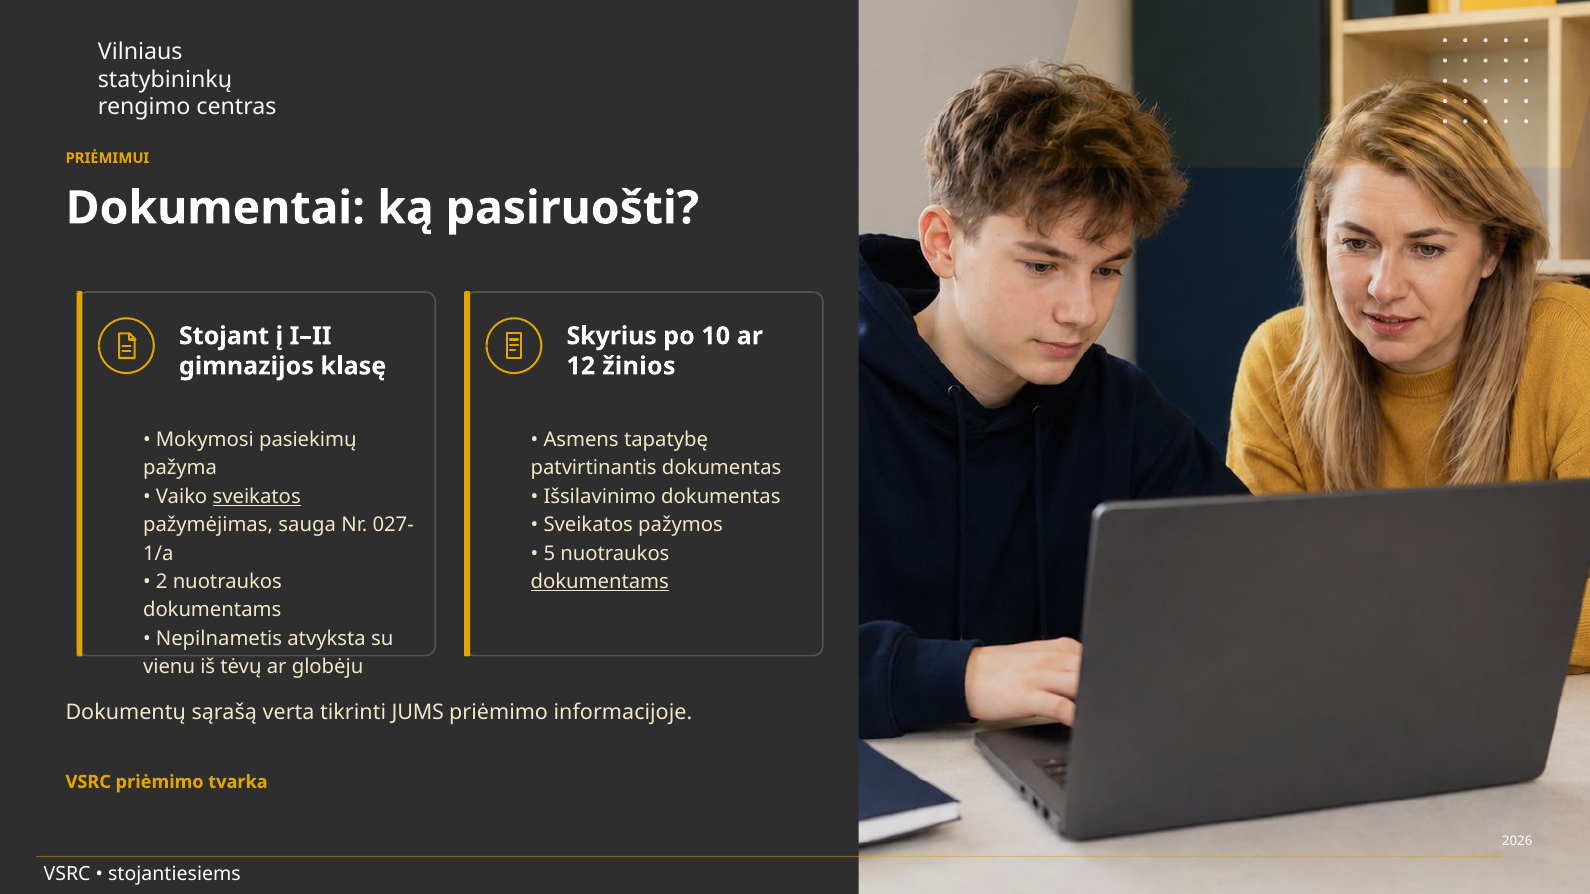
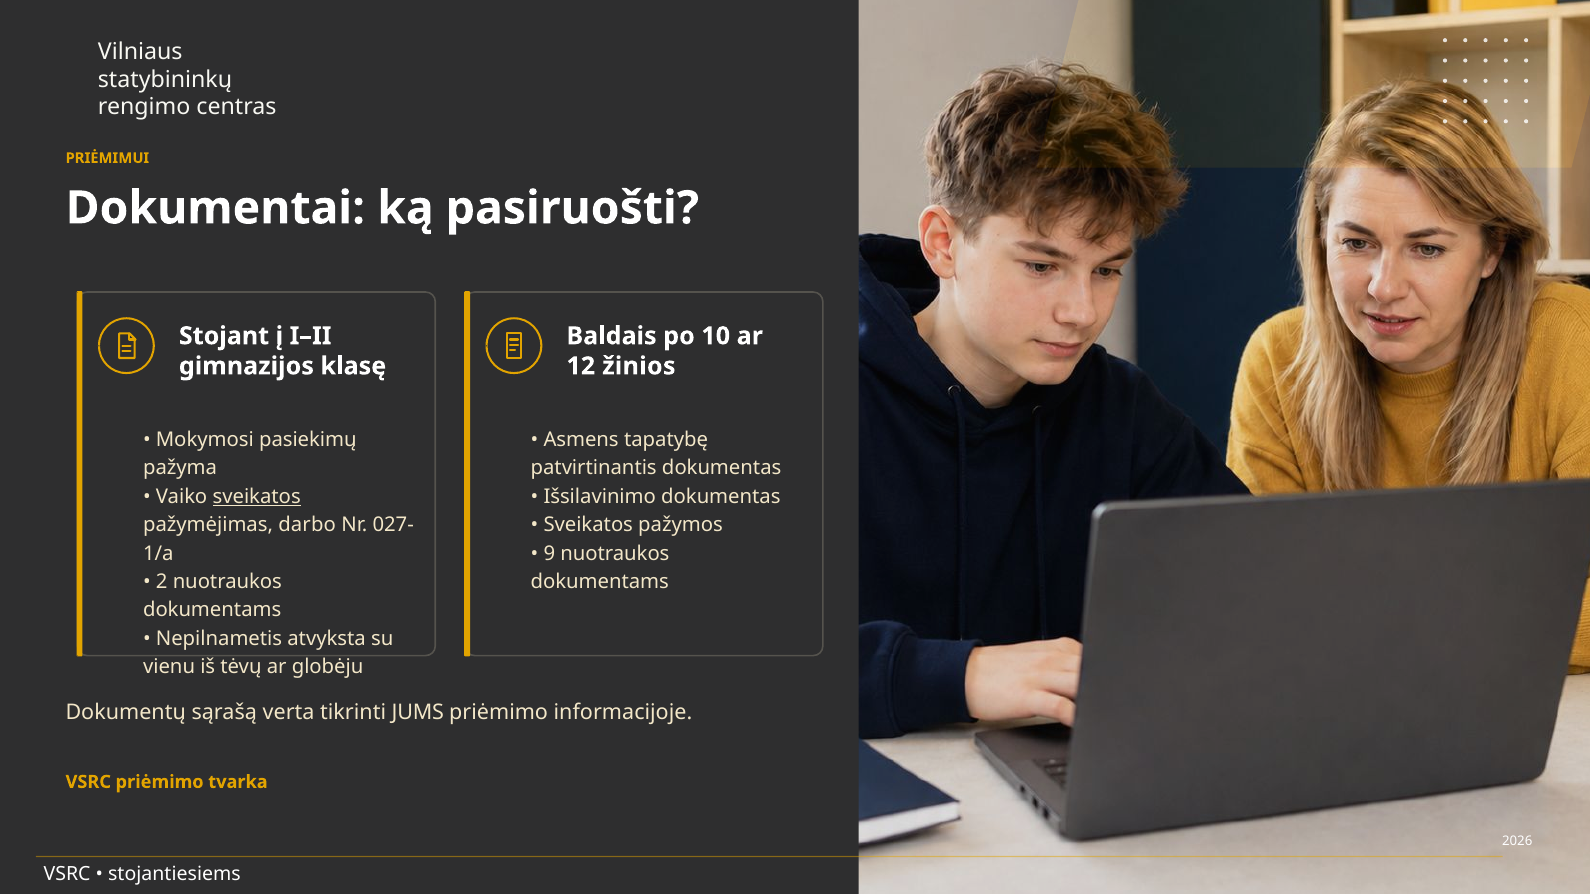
Skyrius: Skyrius -> Baldais (612, 336)
sauga: sauga -> darbo (307, 525)
5: 5 -> 9 (549, 554)
dokumentams underline: present -> none (600, 582)
